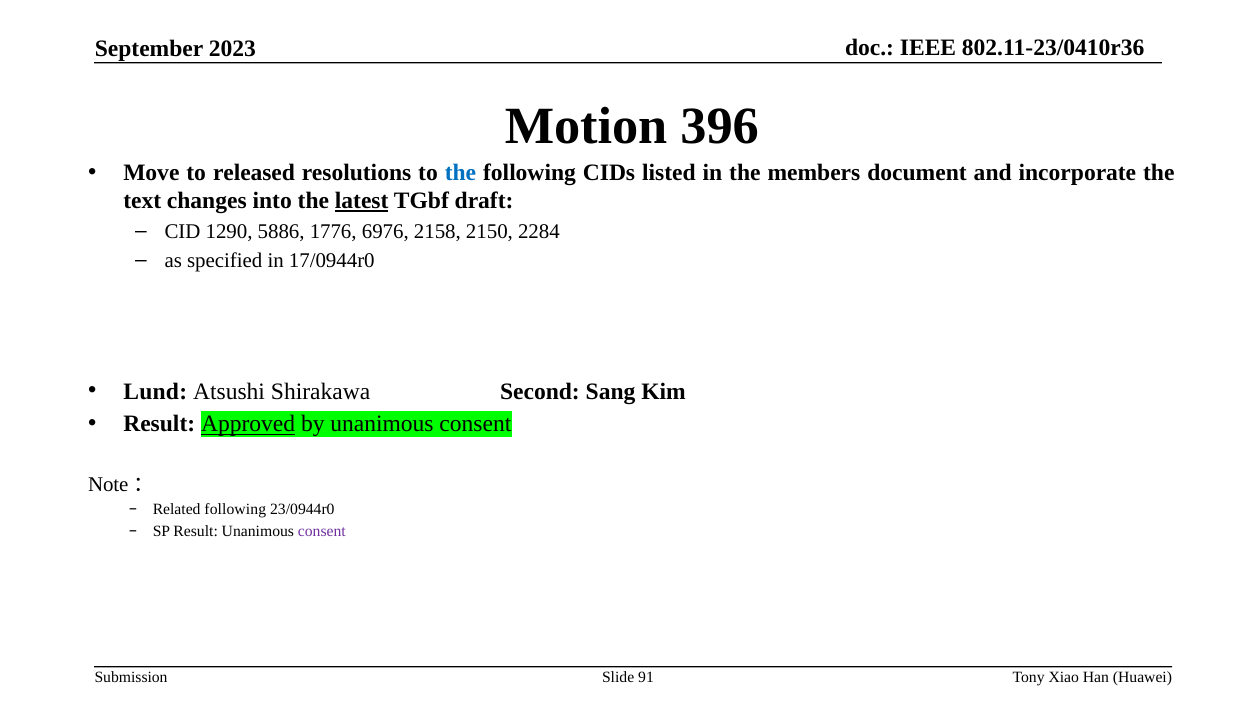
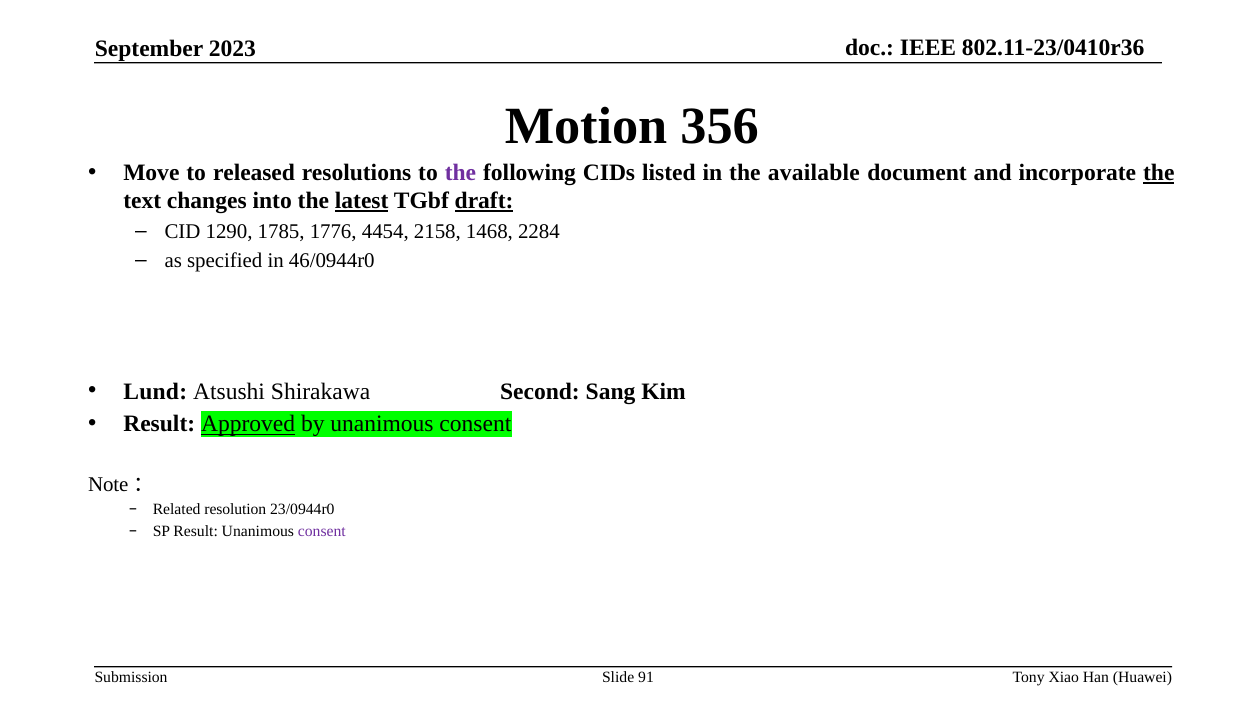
396: 396 -> 356 (720, 126)
the colour: blue -> purple (461, 173)
members: members -> available (814, 173)
the underline: none -> present (1159, 173)
draft underline: none -> present (484, 201)
5886: 5886 -> 1785 (281, 232)
6976: 6976 -> 4454 (385, 232)
2150: 2150 -> 1468 (489, 232)
17/0944r0: 17/0944r0 -> 46/0944r0 (332, 261)
Related following: following -> resolution (235, 509)
